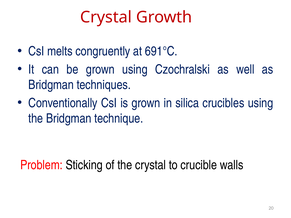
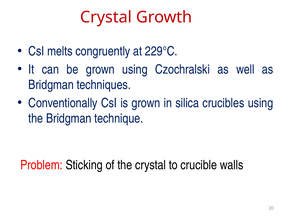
691°C: 691°C -> 229°C (161, 51)
